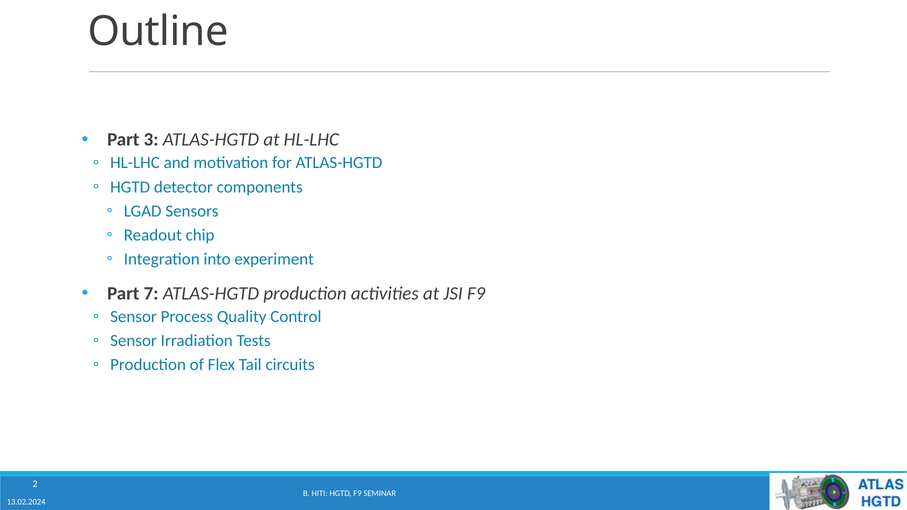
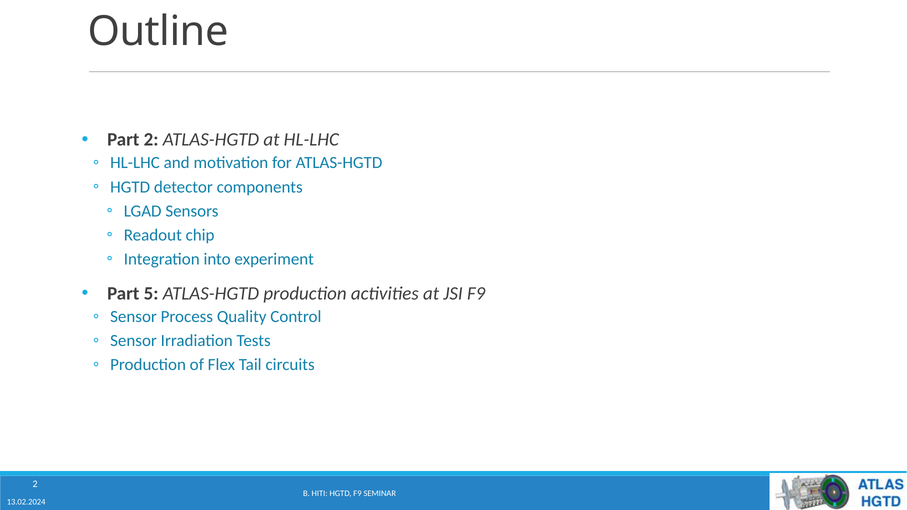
Part 3: 3 -> 2 (151, 140)
7: 7 -> 5 (151, 294)
